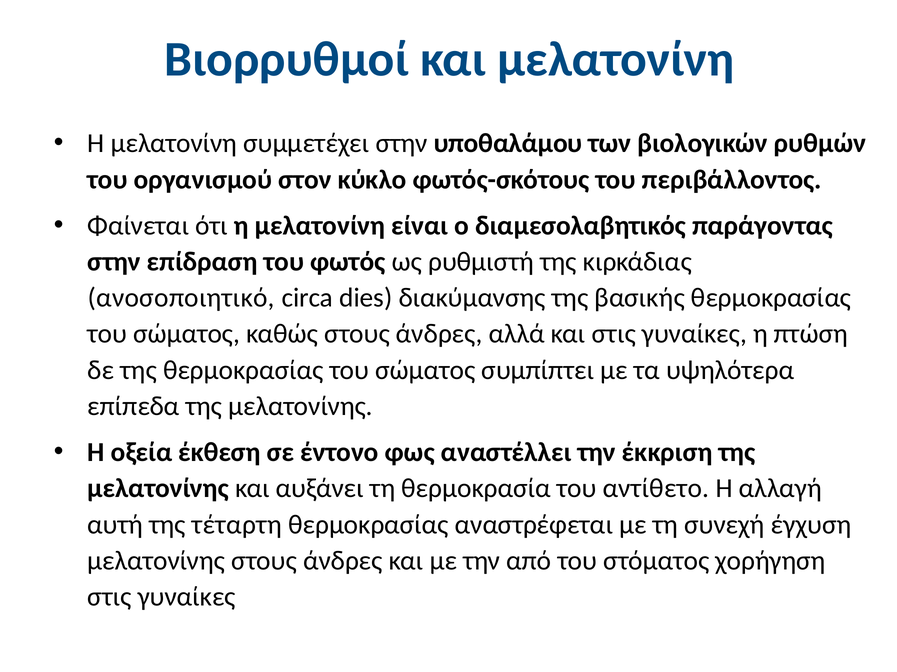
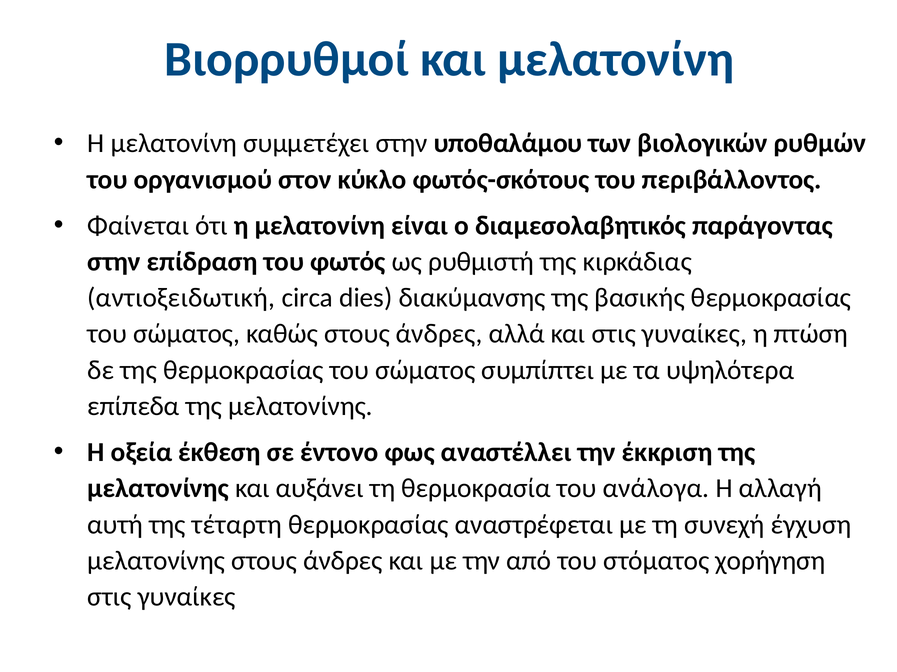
ανοσοποιητικό: ανοσοποιητικό -> αντιοξειδωτική (181, 298)
αντίθετο: αντίθετο -> ανάλογα (656, 489)
